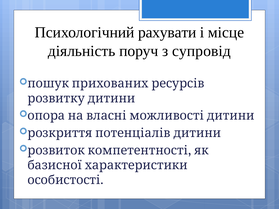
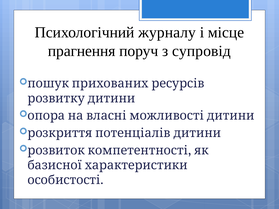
рахувати: рахувати -> журналу (167, 32)
діяльність: діяльність -> прагнення (82, 51)
